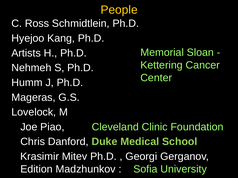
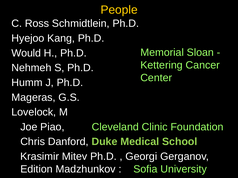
Artists: Artists -> Would (26, 53)
